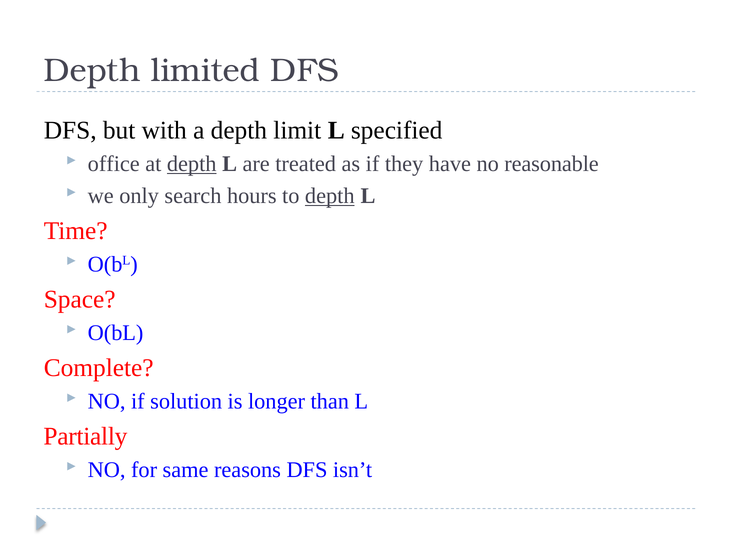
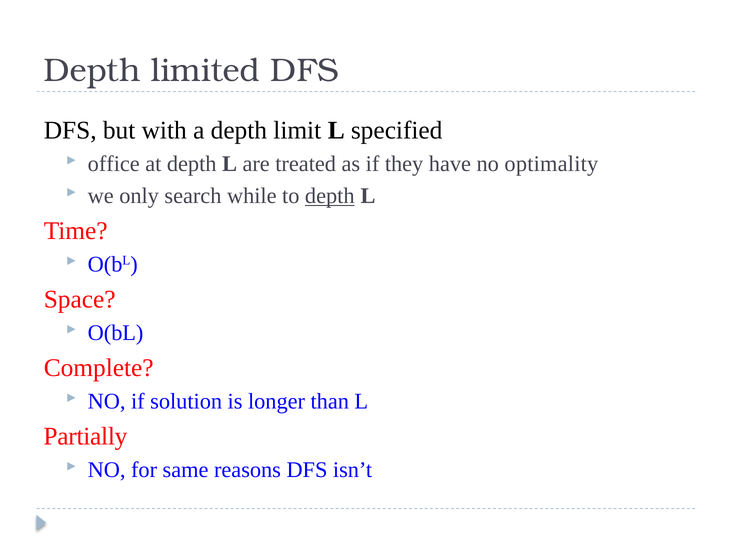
depth underline: present -> none (192, 164)
reasonable: reasonable -> optimality (551, 164)
hours: hours -> while (252, 196)
